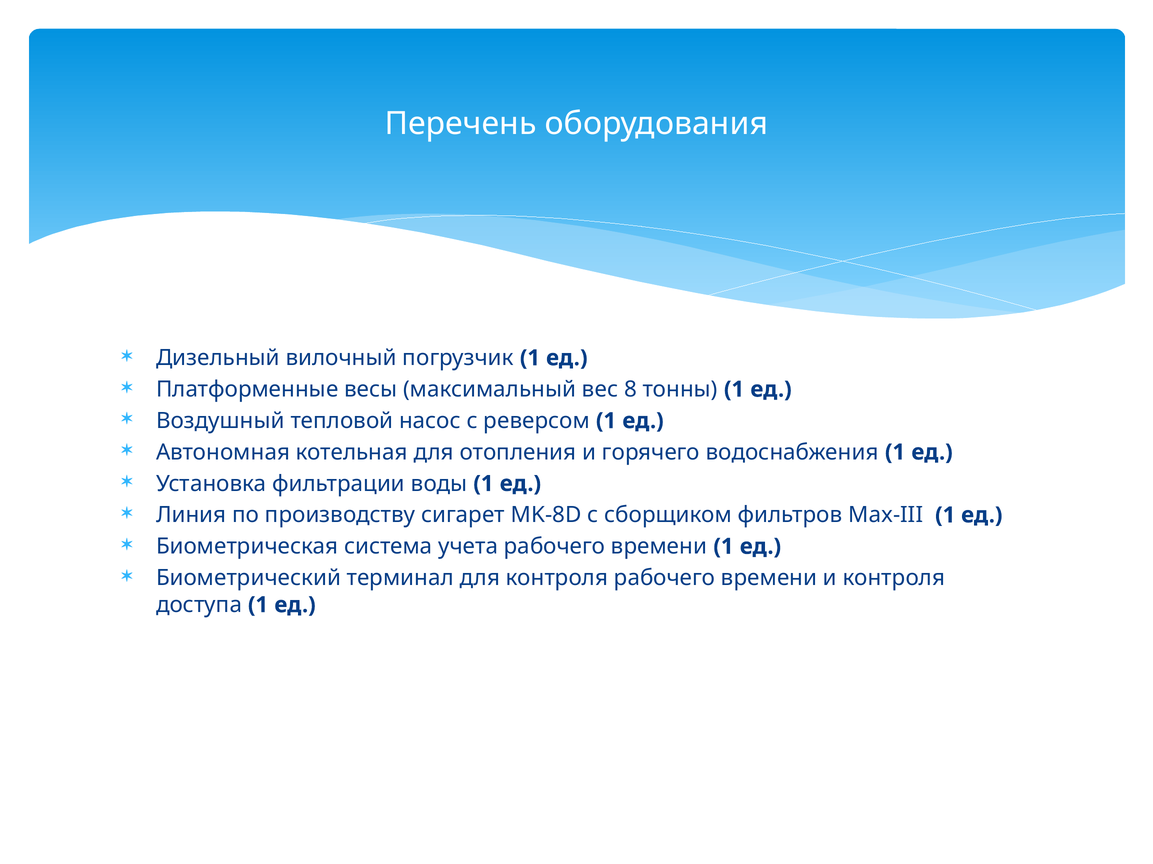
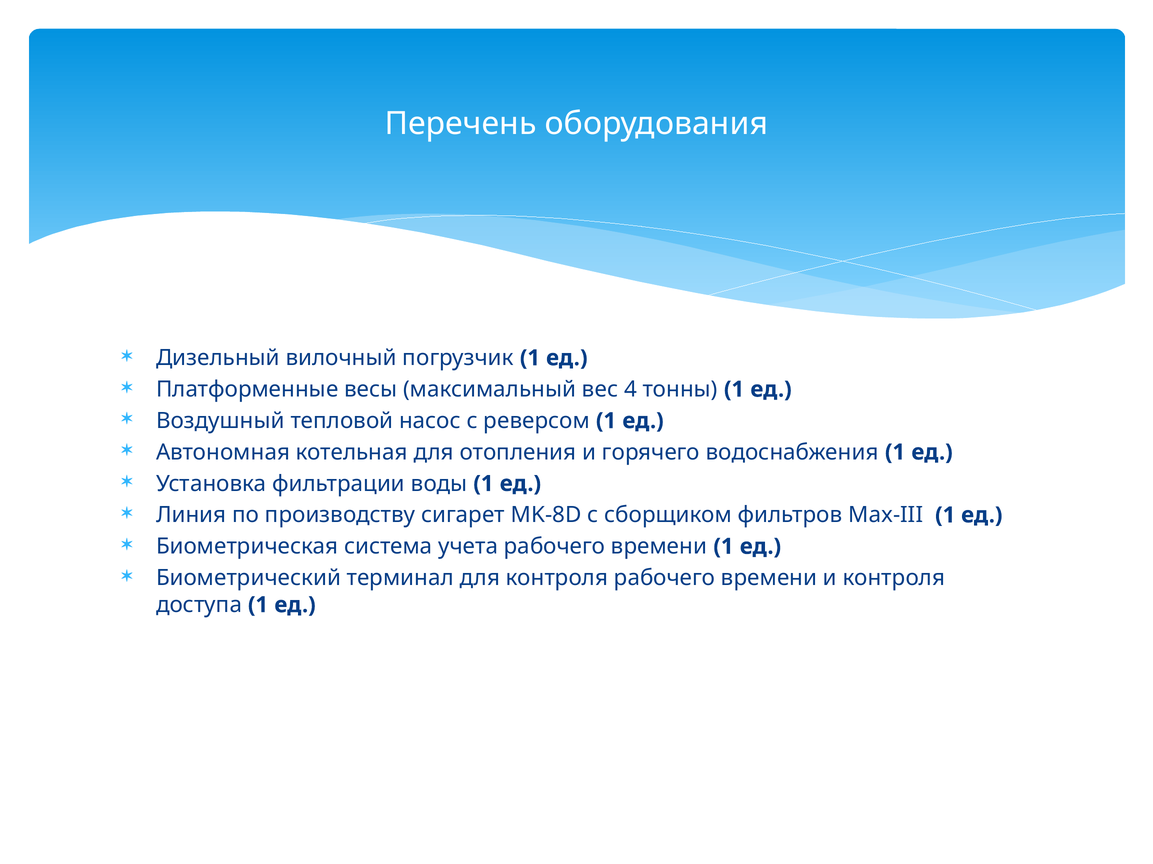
8: 8 -> 4 (630, 390)
